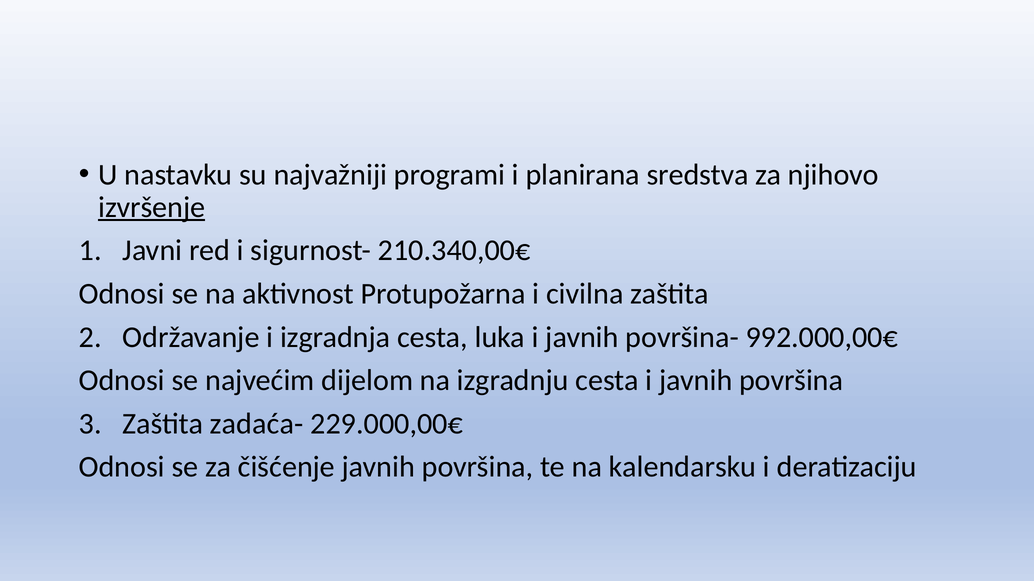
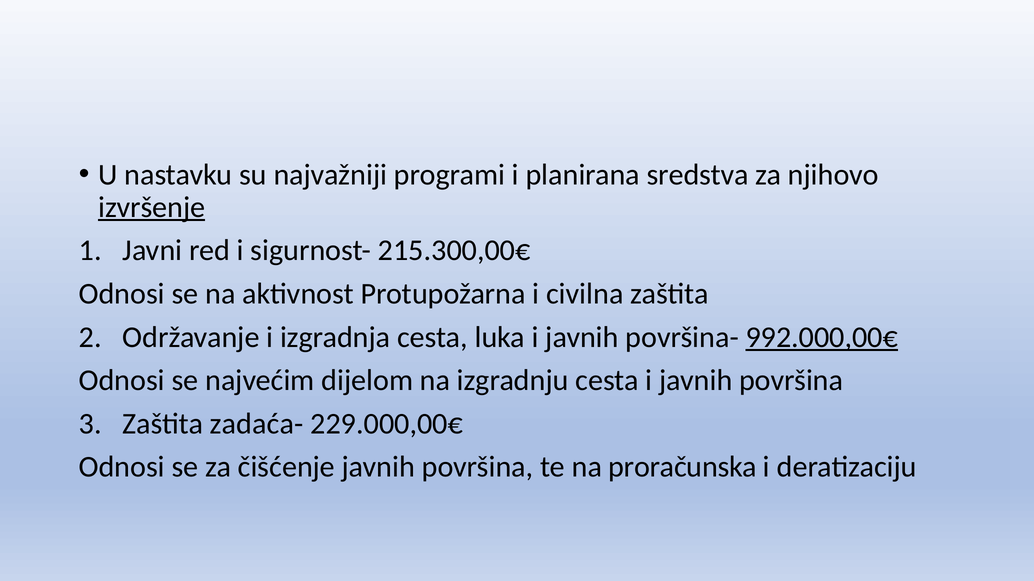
210.340,00€: 210.340,00€ -> 215.300,00€ (454, 251)
992.000,00€ underline: none -> present (822, 337)
kalendarsku: kalendarsku -> proračunska (683, 468)
